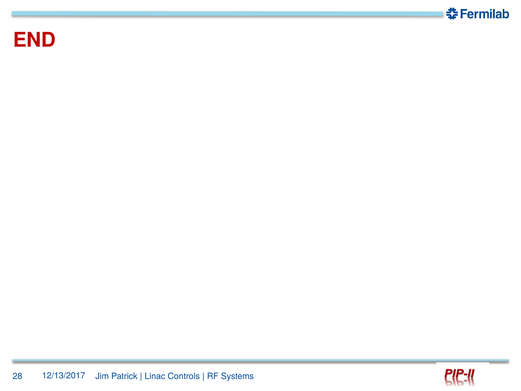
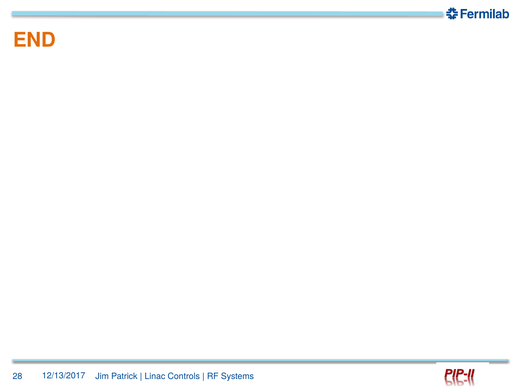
END colour: red -> orange (34, 40)
